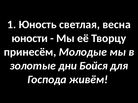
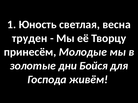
юности: юности -> труден (30, 38)
